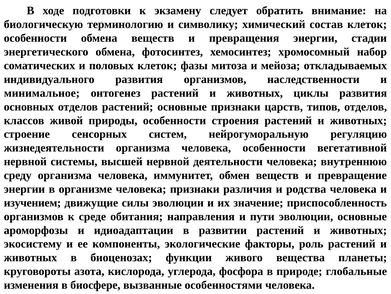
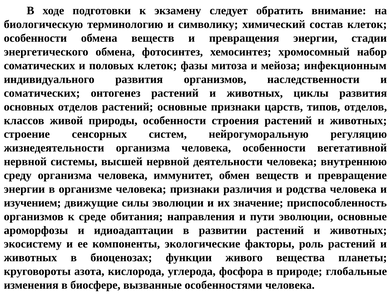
откладываемых: откладываемых -> инфекционным (345, 65)
минимальное: минимальное -> соматических (42, 93)
